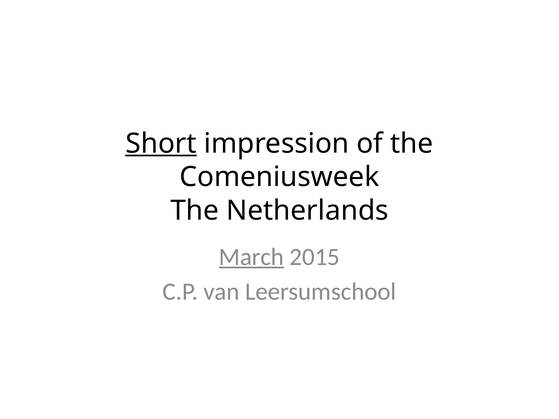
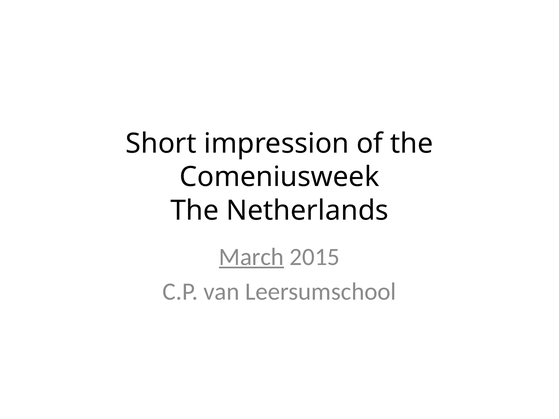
Short underline: present -> none (161, 144)
